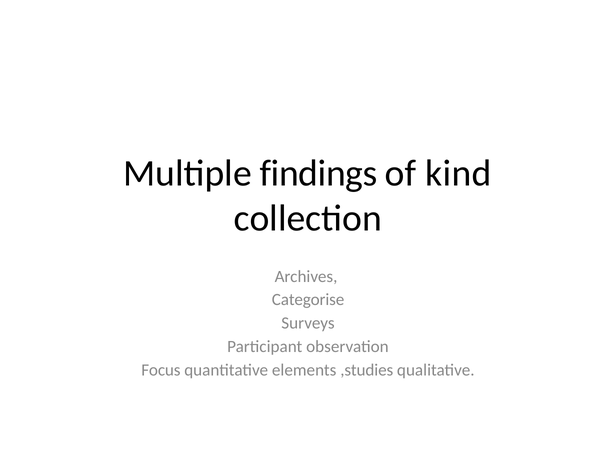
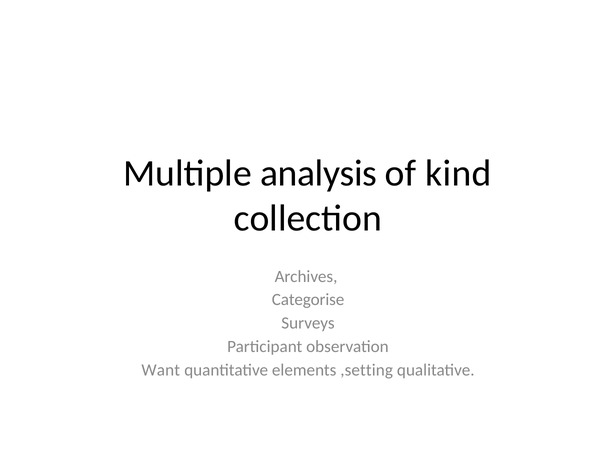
findings: findings -> analysis (319, 173)
Focus: Focus -> Want (161, 370)
,studies: ,studies -> ,setting (367, 370)
